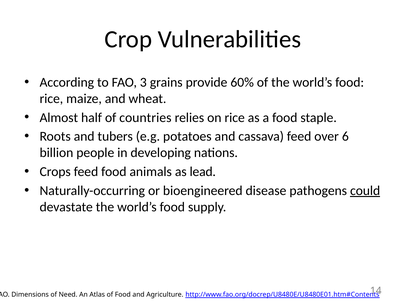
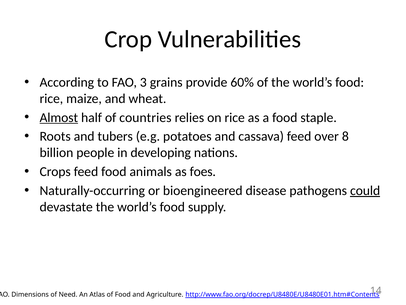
Almost underline: none -> present (59, 117)
6: 6 -> 8 (345, 136)
lead: lead -> foes (203, 171)
